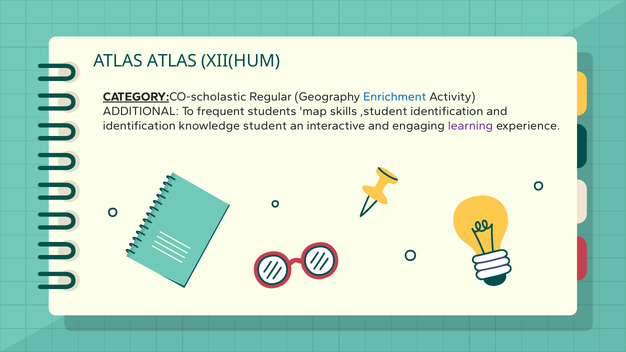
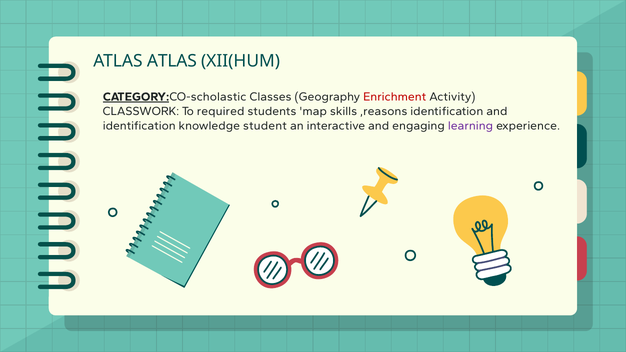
Regular: Regular -> Classes (271, 97)
Enrichment colour: blue -> red (395, 97)
ADDITIONAL: ADDITIONAL -> CLASSWORK (141, 111)
frequent: frequent -> required (221, 111)
,student: ,student -> ,reasons (384, 111)
